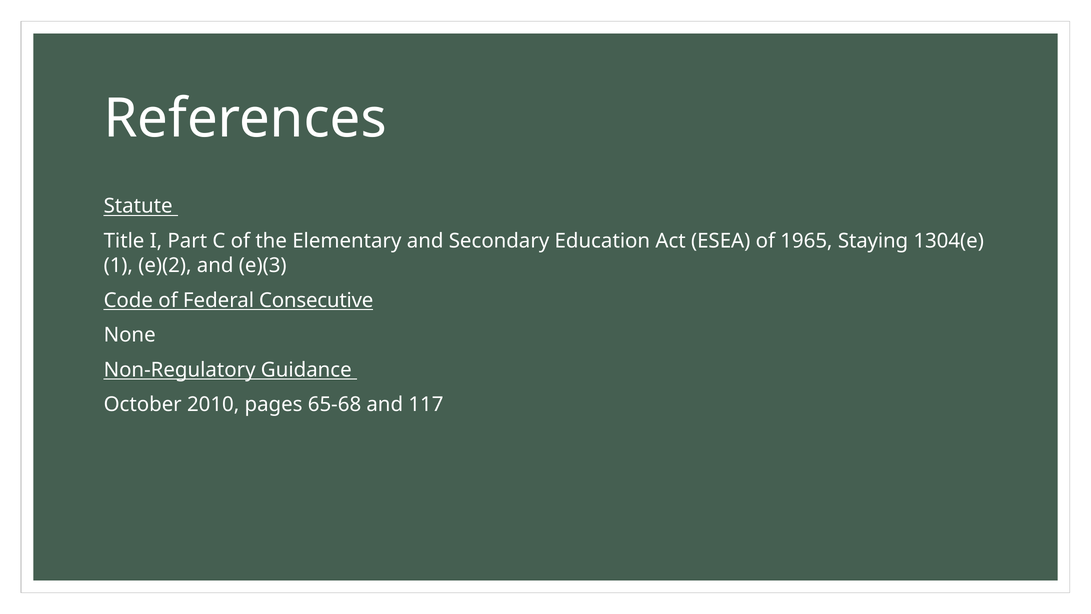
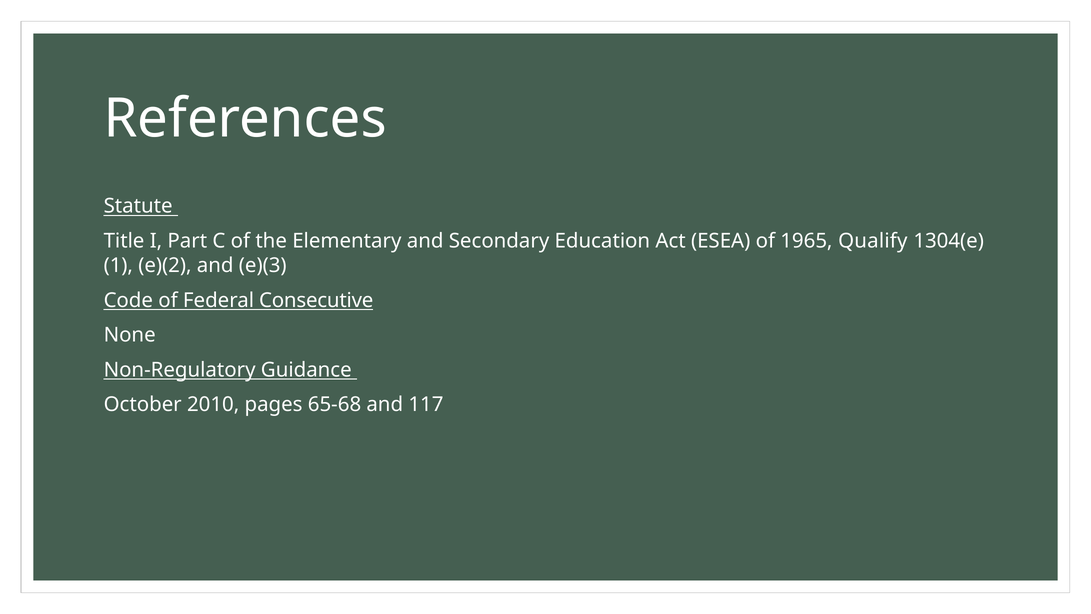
Staying: Staying -> Qualify (873, 241)
